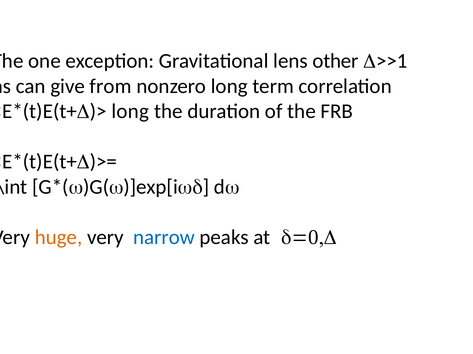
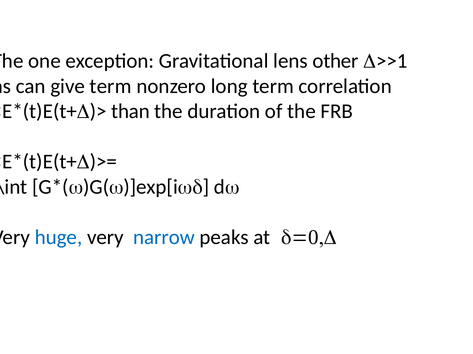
give from: from -> term (111, 86)
long: long -> than (131, 112)
huge colour: orange -> blue (59, 238)
